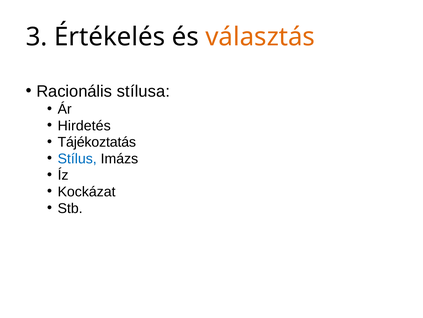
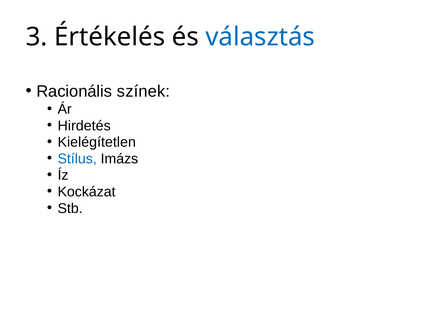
választás colour: orange -> blue (260, 37)
stílusa: stílusa -> színek (144, 91)
Tájékoztatás: Tájékoztatás -> Kielégítetlen (97, 142)
